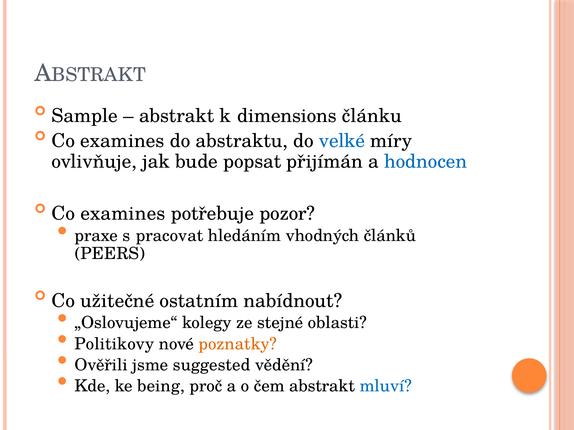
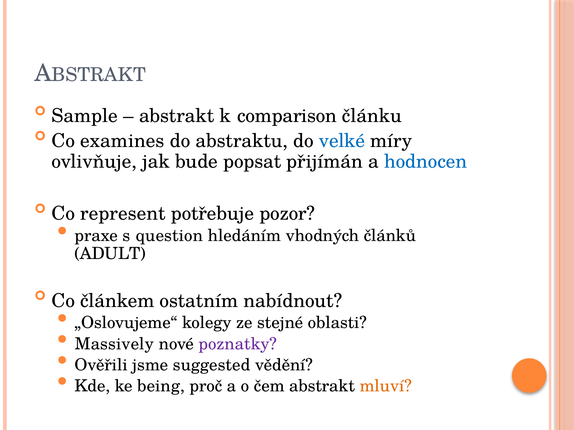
dimensions: dimensions -> comparison (287, 116)
examines: examines -> represent (123, 214)
pracovat: pracovat -> question (169, 236)
PEERS: PEERS -> ADULT (110, 254)
užitečné: užitečné -> článkem (117, 301)
Politikovy: Politikovy -> Massively (114, 344)
poznatky colour: orange -> purple (238, 344)
mluví colour: blue -> orange (386, 386)
